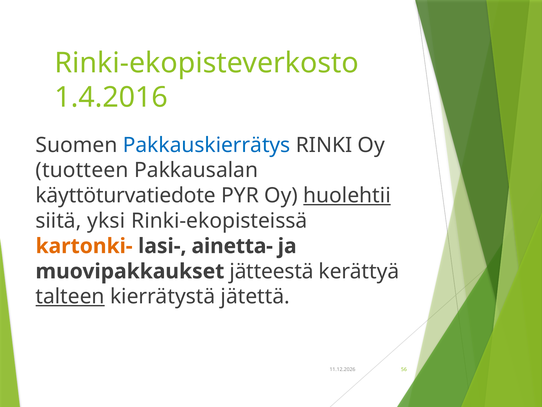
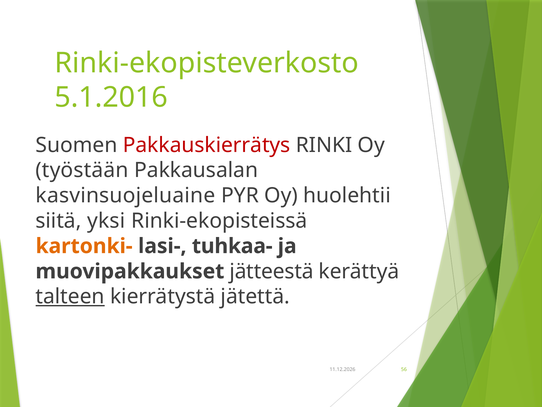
1.4.2016: 1.4.2016 -> 5.1.2016 (111, 97)
Pakkauskierrätys colour: blue -> red (207, 145)
tuotteen: tuotteen -> työstään (82, 170)
käyttöturvatiedote: käyttöturvatiedote -> kasvinsuojeluaine (125, 195)
huolehtii underline: present -> none (347, 195)
ainetta-: ainetta- -> tuhkaa- (232, 246)
